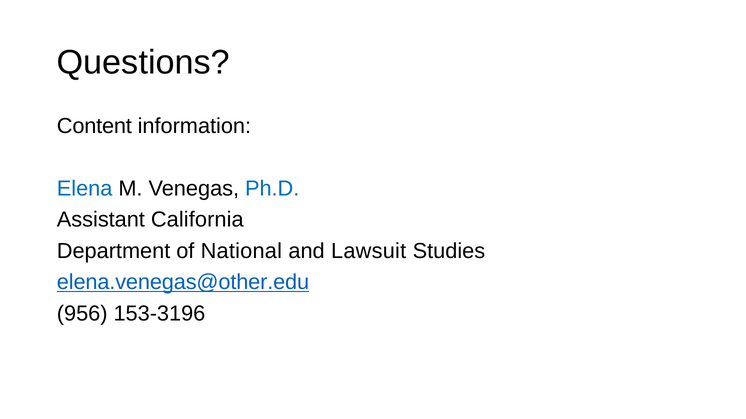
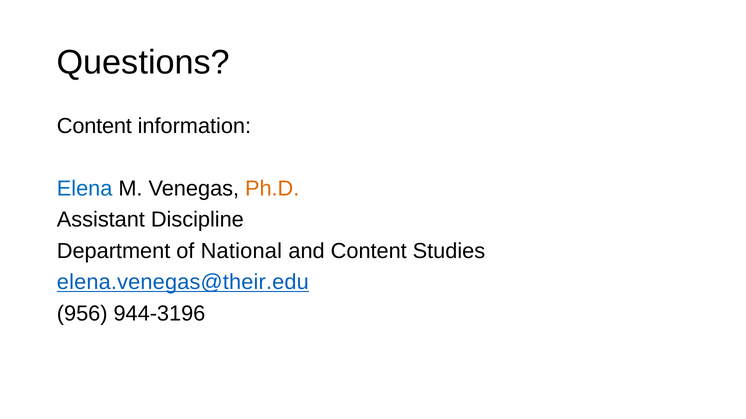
Ph.D colour: blue -> orange (272, 189)
California: California -> Discipline (197, 220)
and Lawsuit: Lawsuit -> Content (369, 251)
elena.venegas@other.edu: elena.venegas@other.edu -> elena.venegas@their.edu (183, 283)
153-3196: 153-3196 -> 944-3196 (159, 314)
